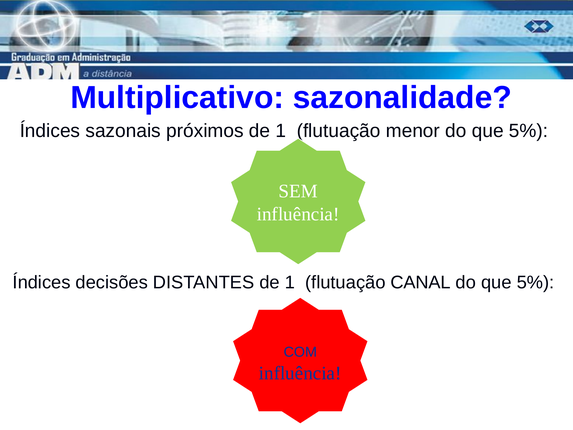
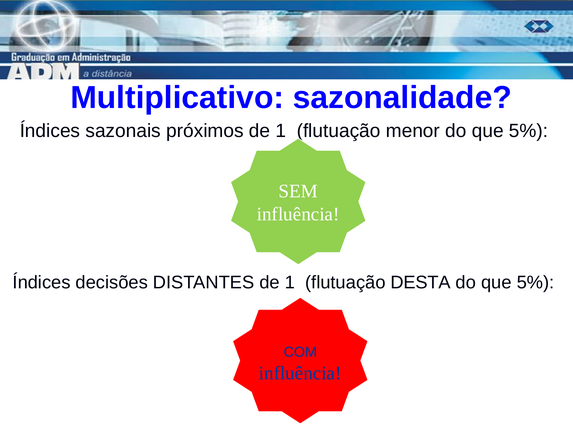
CANAL: CANAL -> DESTA (421, 282)
